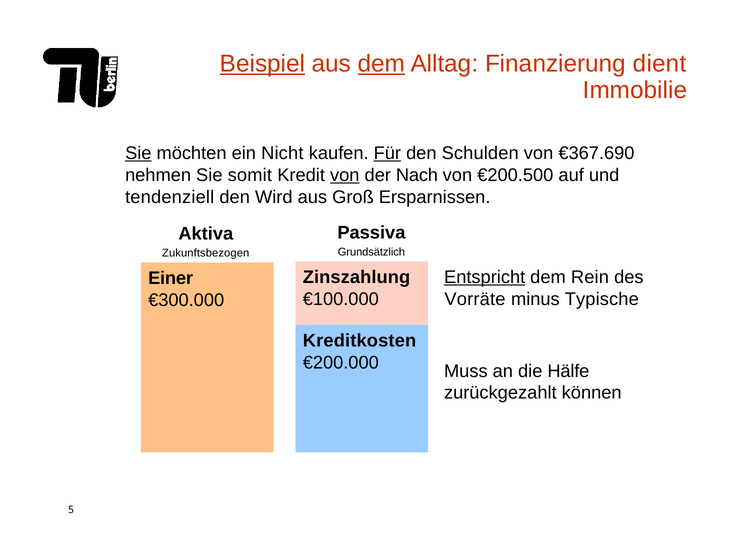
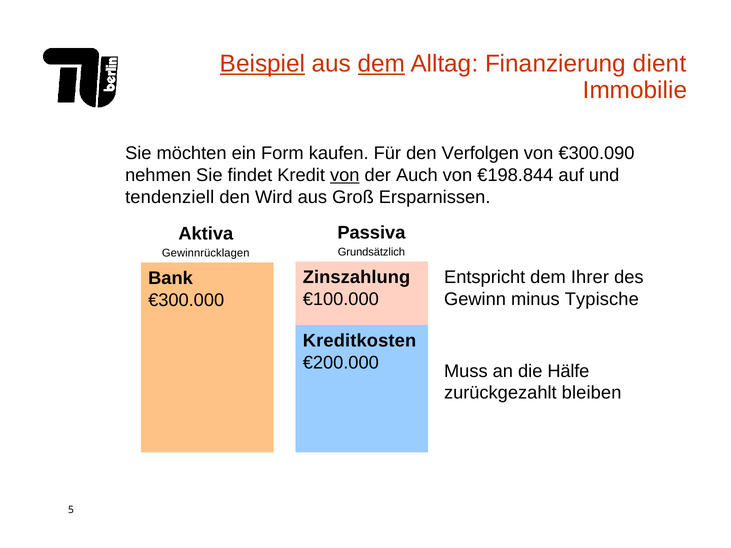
Sie underline: present -> none (138, 153)
Nicht: Nicht -> Form (282, 153)
Für underline: present -> none (387, 153)
Schulden: Schulden -> Verfolgen (480, 153)
€367.690: €367.690 -> €300.090 (596, 153)
somit: somit -> findet (250, 175)
Nach: Nach -> Auch (417, 175)
€200.500: €200.500 -> €198.844 (515, 175)
Zukunftsbezogen: Zukunftsbezogen -> Gewinnrücklagen (206, 253)
Entspricht underline: present -> none (485, 277)
Rein: Rein -> Ihrer (590, 277)
Einer: Einer -> Bank (171, 278)
Vorräte: Vorräte -> Gewinn (475, 299)
können: können -> bleiben (592, 393)
